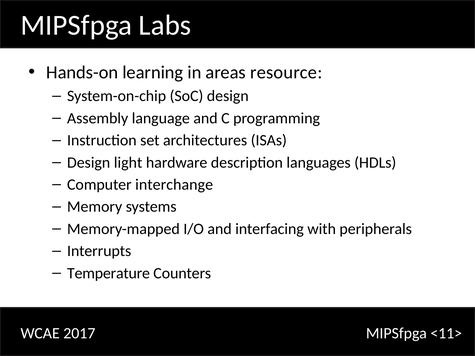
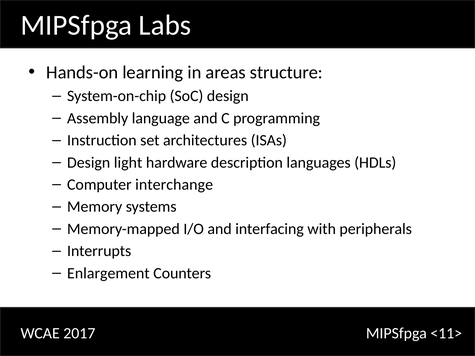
resource: resource -> structure (286, 73)
Temperature: Temperature -> Enlargement (108, 273)
